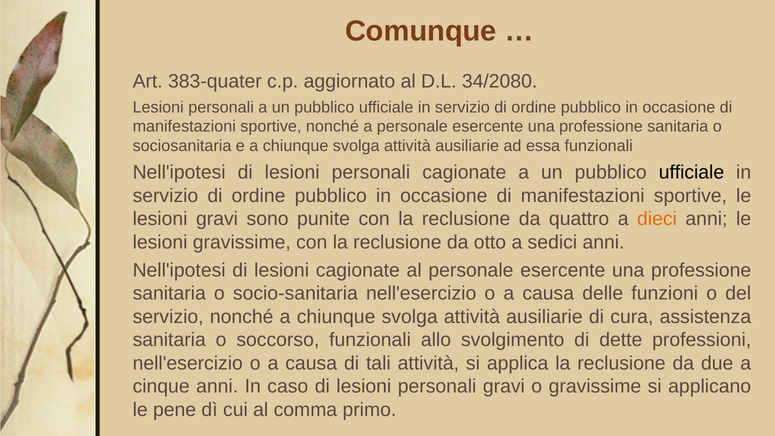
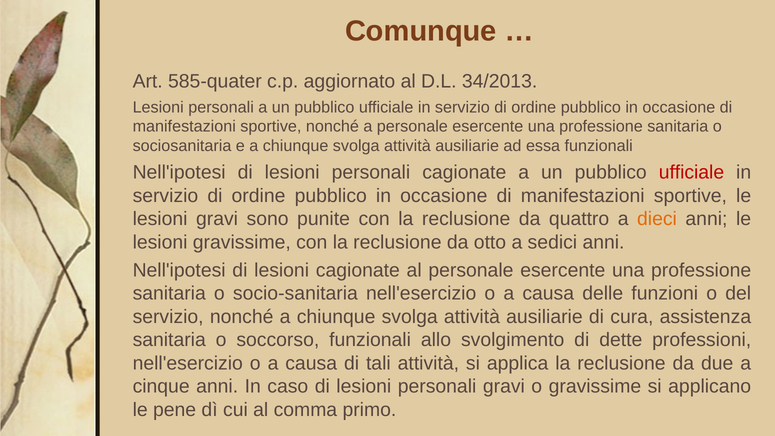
383-quater: 383-quater -> 585-quater (215, 81)
34/2080: 34/2080 -> 34/2013 (500, 81)
ufficiale colour: black -> red (691, 172)
